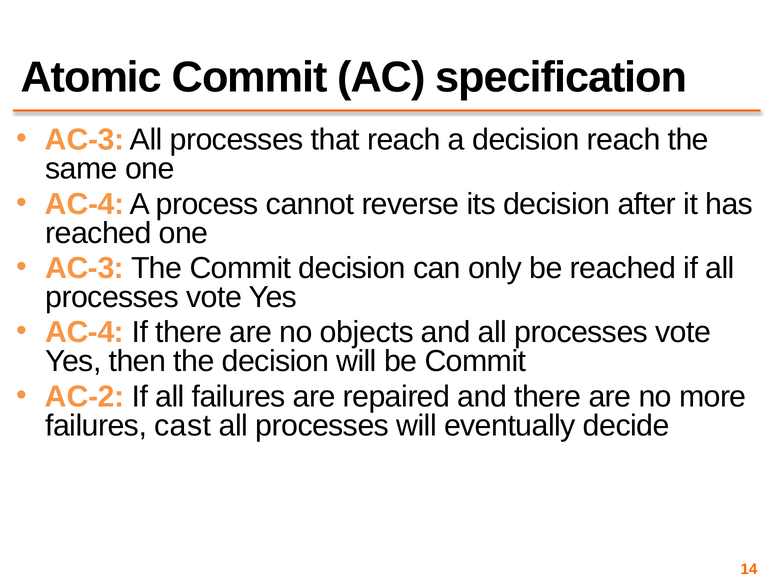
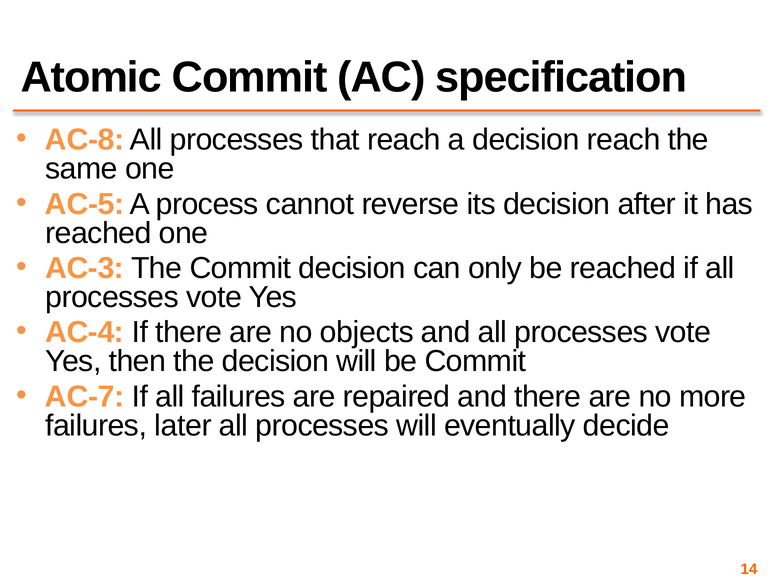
AC-3: AC-3 -> AC-8 (85, 140)
AC-4: AC-4 -> AC-5 (85, 204)
AC-2: AC-2 -> AC-7 (85, 397)
cast: cast -> later (183, 426)
